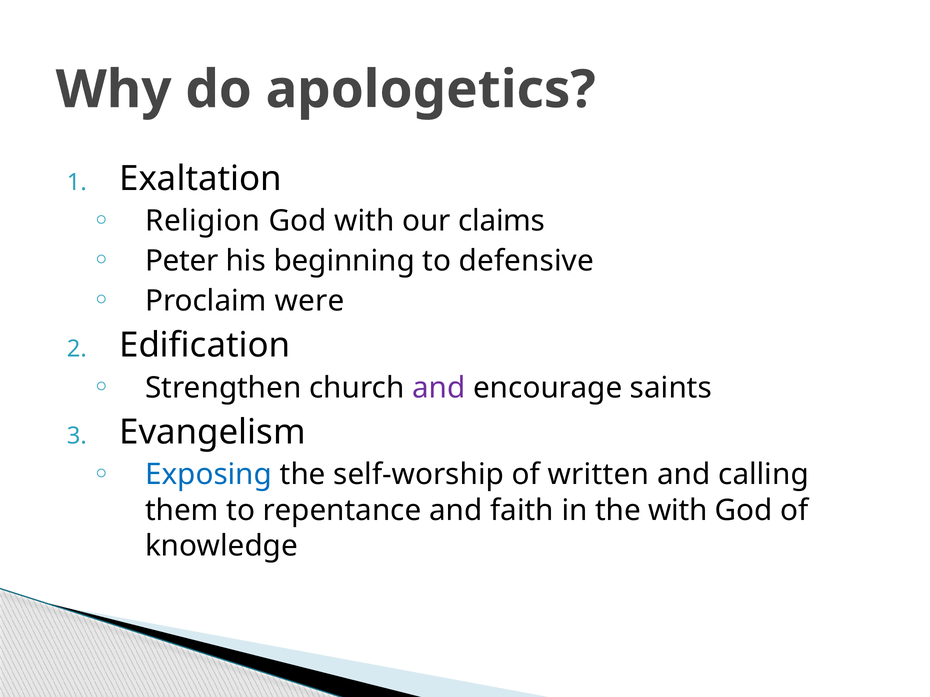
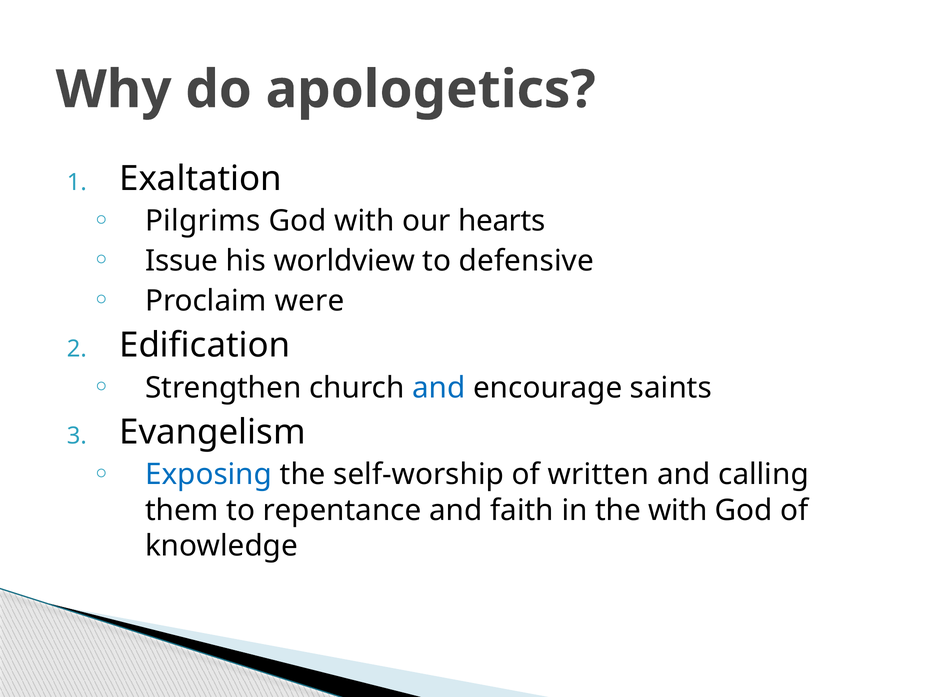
Religion: Religion -> Pilgrims (203, 221)
claims: claims -> hearts (502, 221)
Peter: Peter -> Issue (182, 261)
beginning: beginning -> worldview (344, 261)
and colour: purple -> blue (439, 388)
